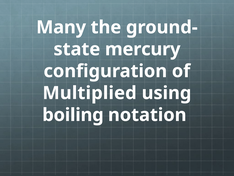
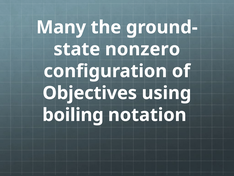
mercury: mercury -> nonzero (143, 49)
Multiplied: Multiplied -> Objectives (90, 93)
